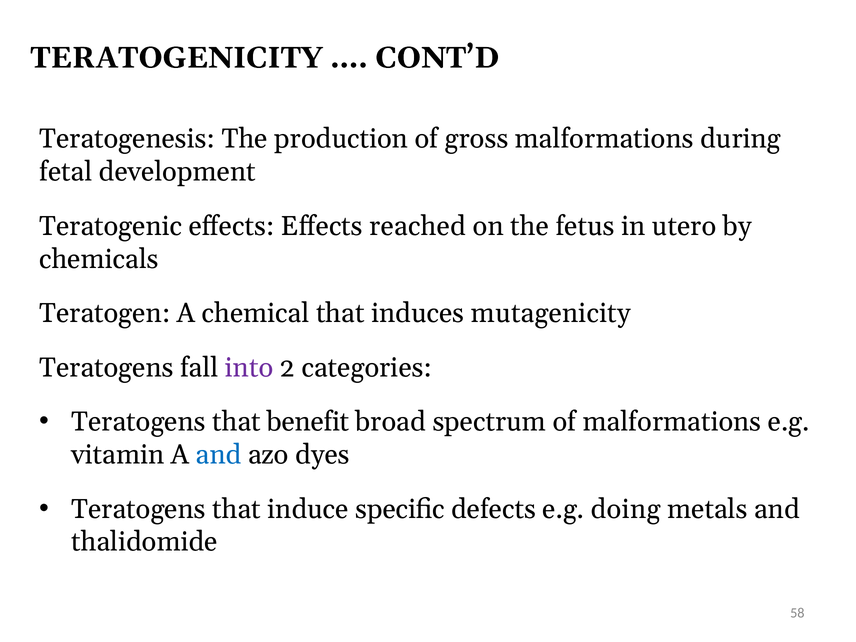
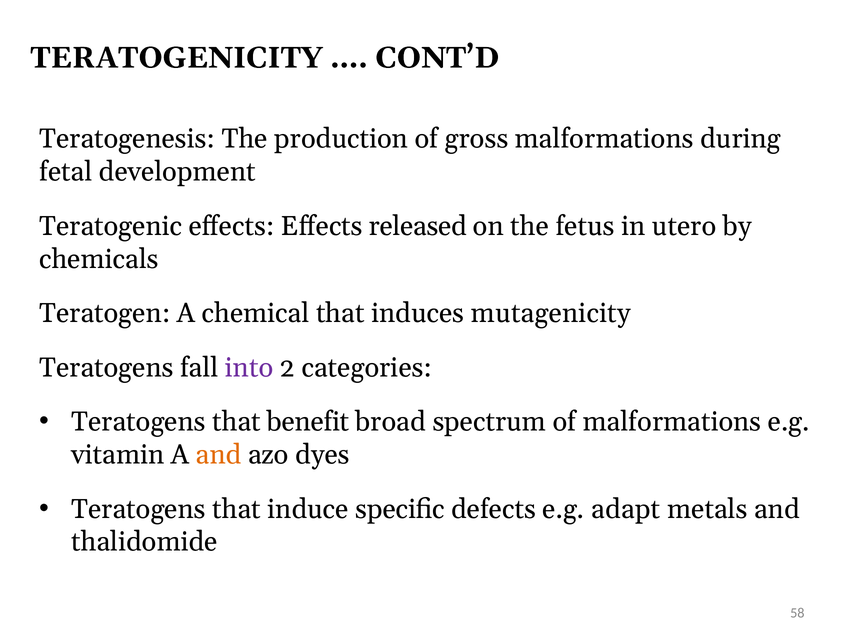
reached: reached -> released (418, 226)
and colour: blue -> orange (219, 455)
doing: doing -> adapt (626, 509)
